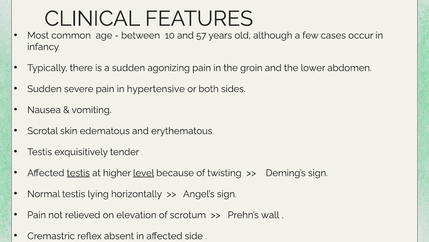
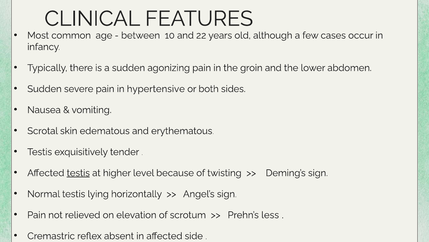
57: 57 -> 22 (201, 35)
level underline: present -> none (144, 173)
wall: wall -> less (270, 214)
